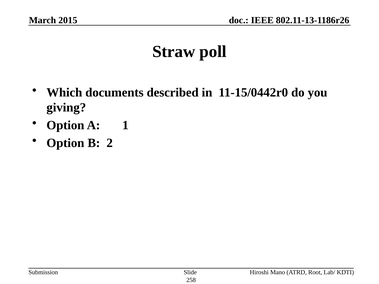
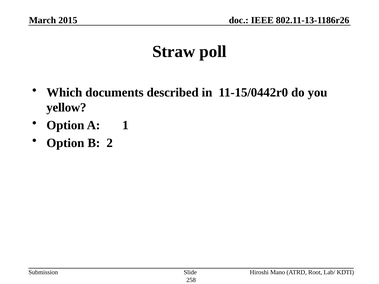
giving: giving -> yellow (66, 108)
